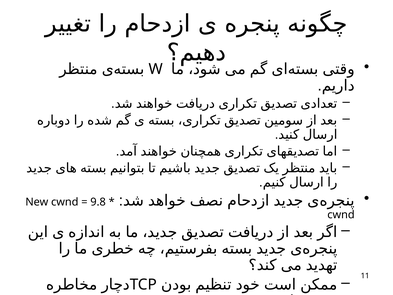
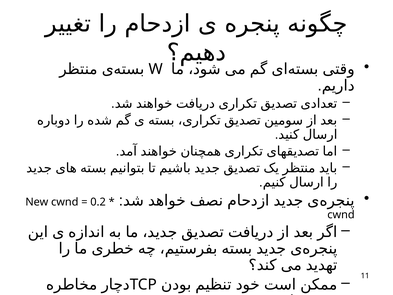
9.8: 9.8 -> 0.2 (98, 202)
